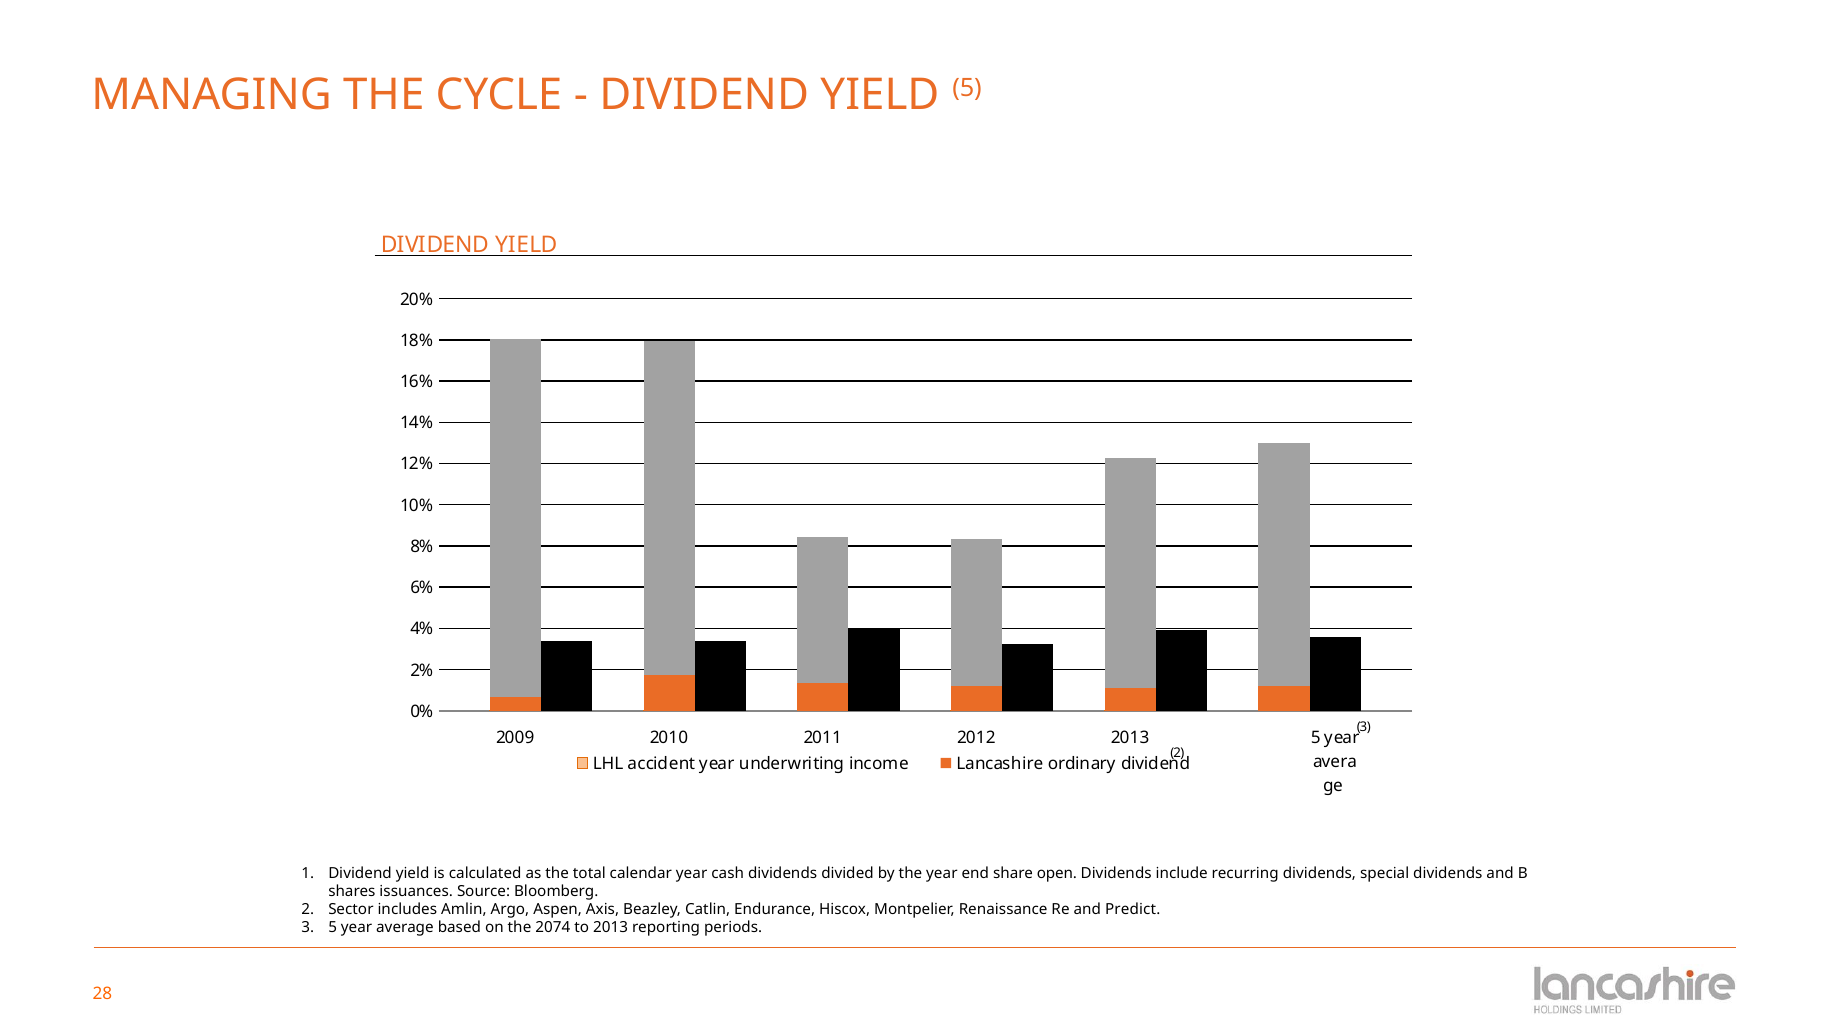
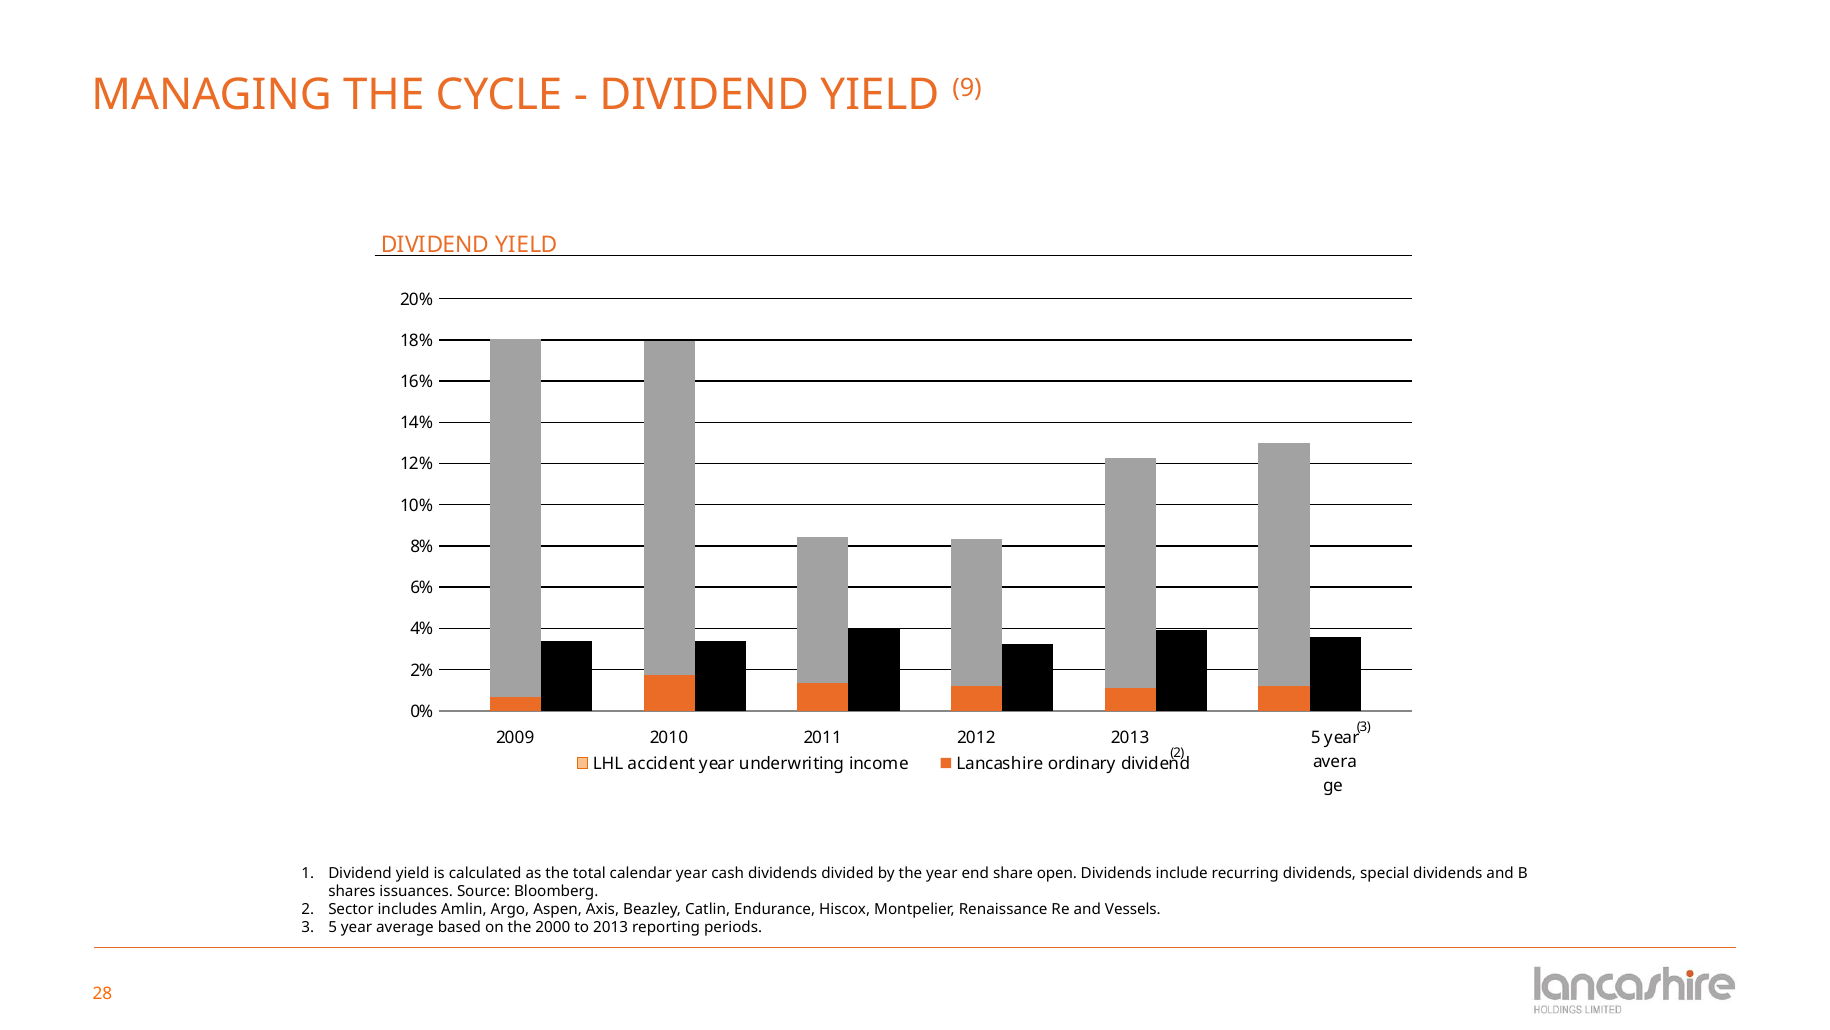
YIELD 5: 5 -> 9 (967, 88)
Predict: Predict -> Vessels (1133, 909)
2074: 2074 -> 2000 (553, 927)
